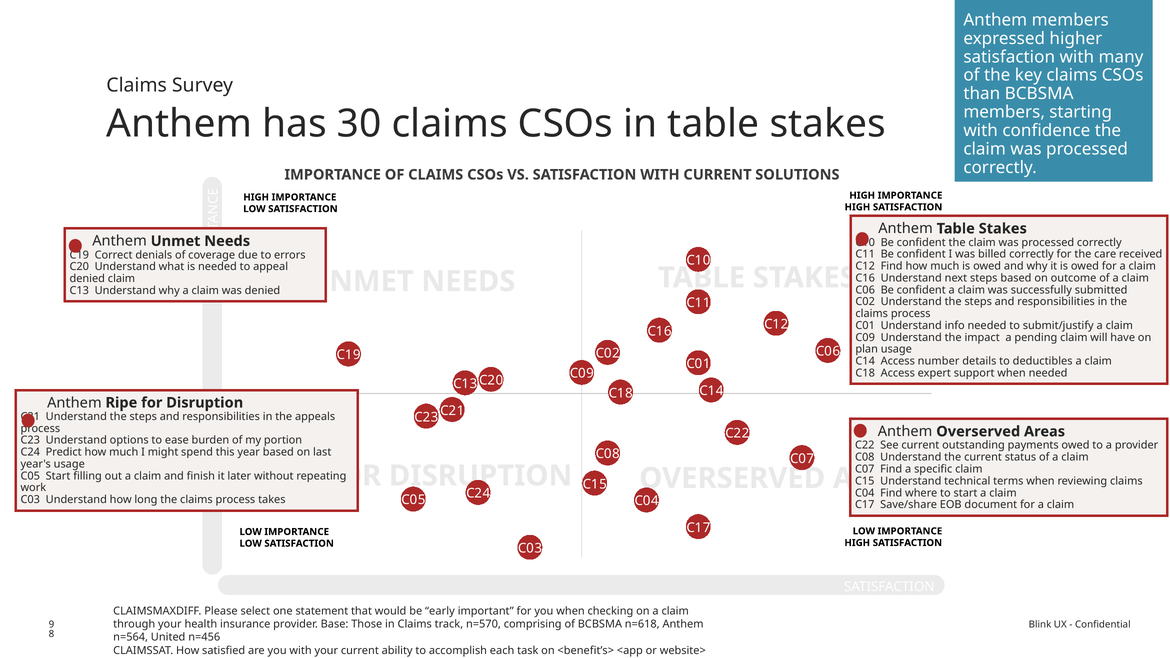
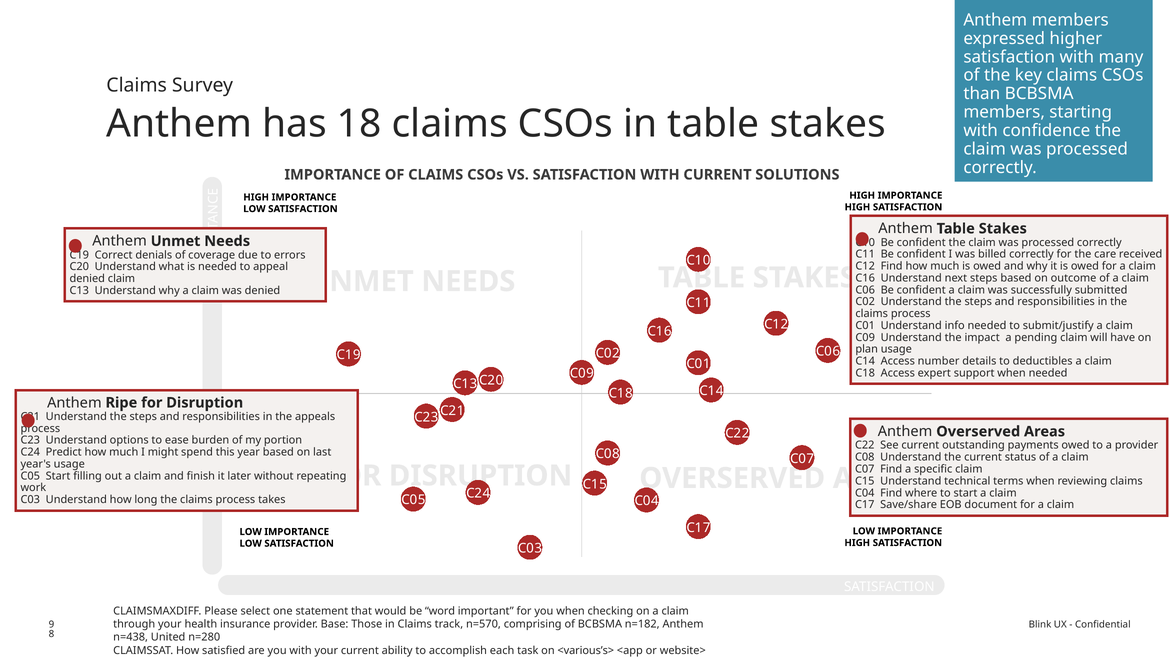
30: 30 -> 18 (359, 124)
early: early -> word (440, 611)
n=618: n=618 -> n=182 (642, 624)
n=564: n=564 -> n=438 (131, 637)
n=456: n=456 -> n=280 (204, 637)
<benefit’s>: <benefit’s> -> <various’s> (586, 651)
